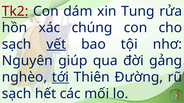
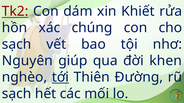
Tung: Tung -> Khiết (138, 11)
vết underline: present -> none (56, 44)
gảng: gảng -> khen (166, 61)
